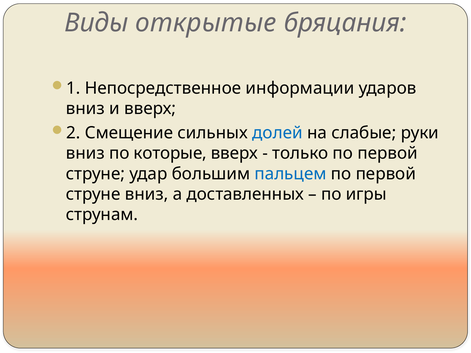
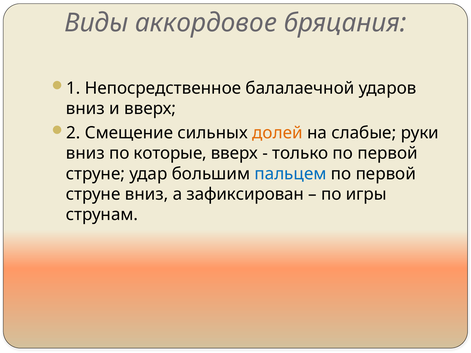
открытые: открытые -> аккордовое (206, 23)
информации: информации -> балалаечной (300, 88)
долей colour: blue -> orange (277, 133)
доставленных: доставленных -> зафиксирован (245, 194)
